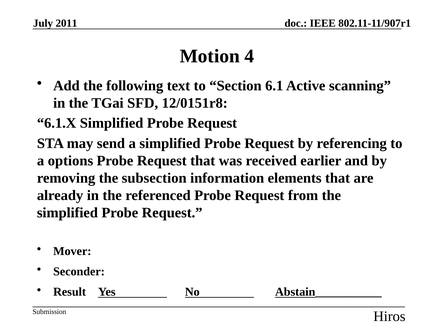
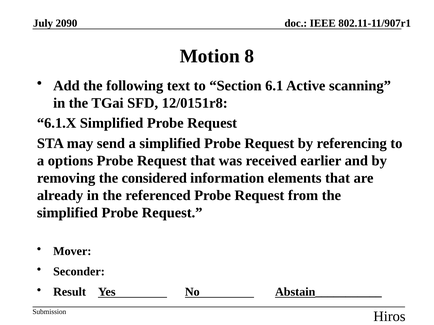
2011: 2011 -> 2090 (66, 23)
4: 4 -> 8 (249, 56)
subsection: subsection -> considered (154, 178)
